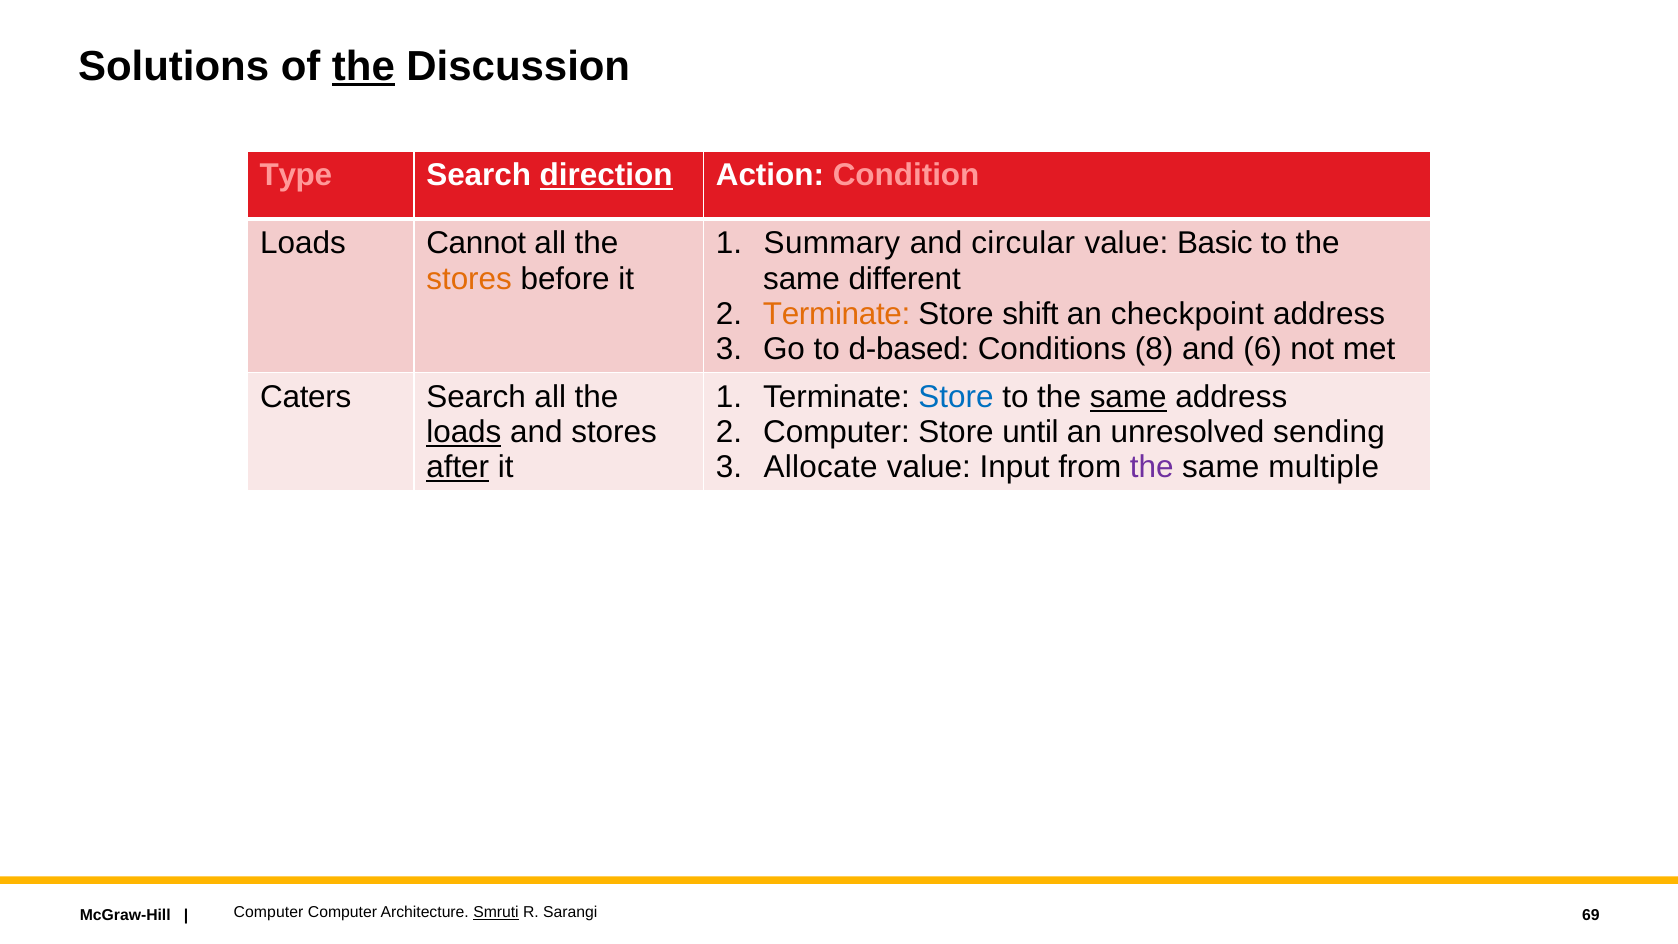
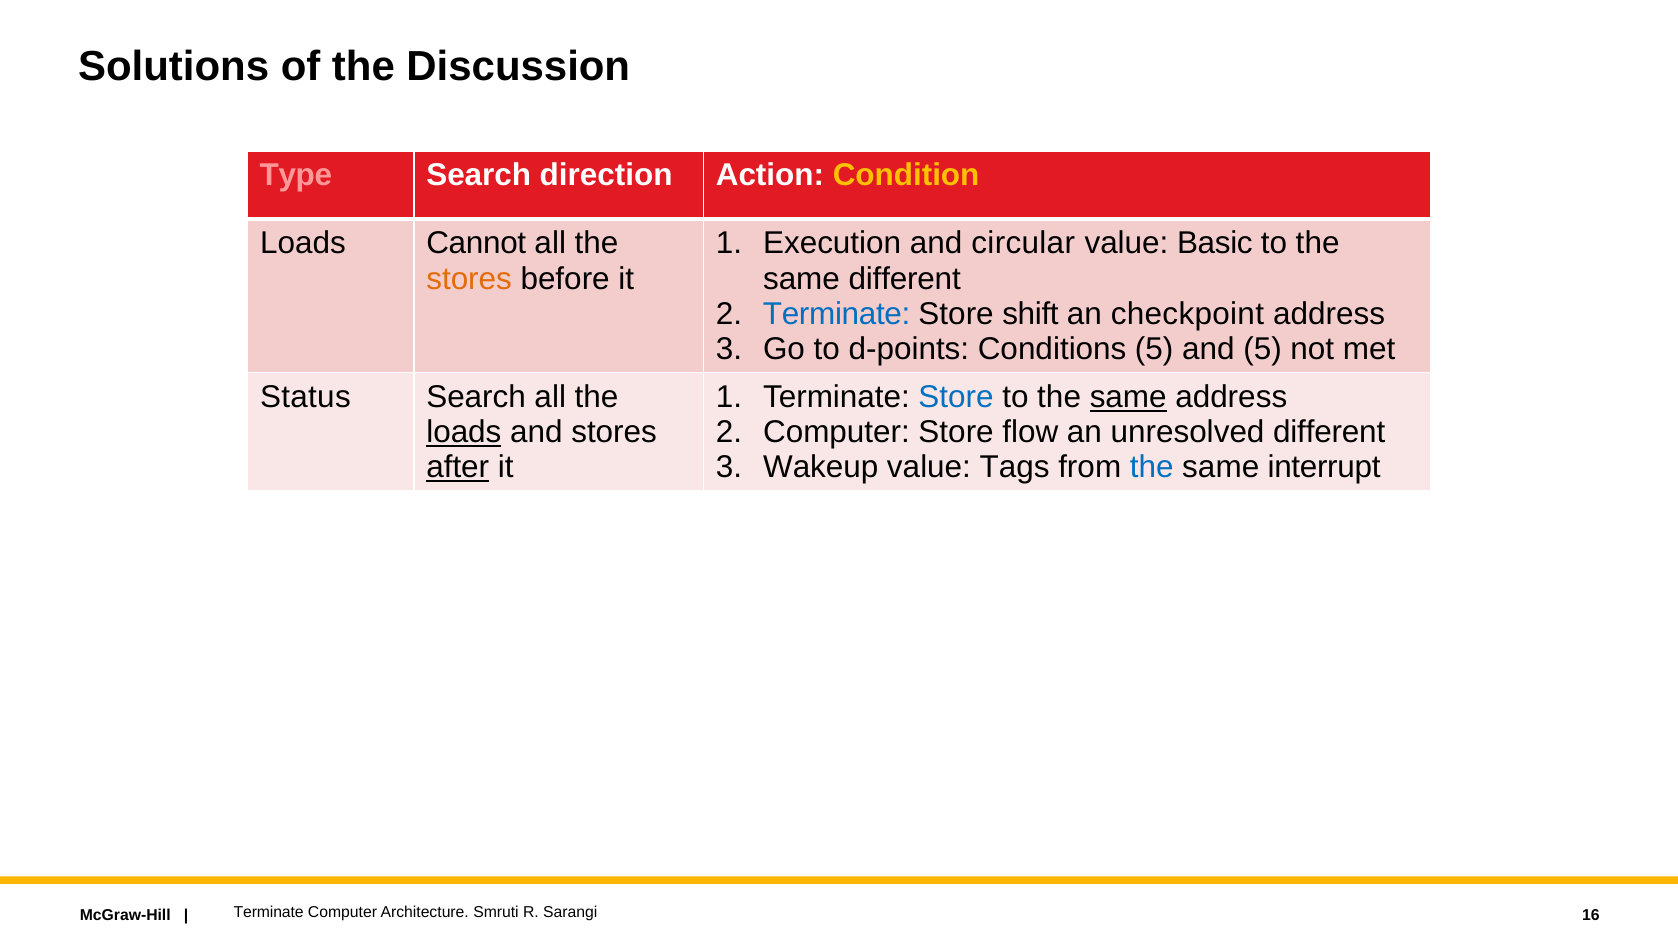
the underline: present -> none (363, 66)
direction underline: present -> none (606, 175)
Condition colour: pink -> yellow (906, 175)
Summary: Summary -> Execution (832, 243)
Terminate colour: orange -> blue (837, 314)
d-based: d-based -> d-points (909, 349)
Conditions 8: 8 -> 5 (1154, 349)
and 6: 6 -> 5 (1263, 349)
Caters: Caters -> Status (305, 397)
until: until -> flow (1030, 432)
unresolved sending: sending -> different (1329, 432)
Allocate: Allocate -> Wakeup (821, 467)
Input: Input -> Tags (1015, 467)
the colour: purple -> blue (1152, 467)
multiple: multiple -> interrupt (1324, 467)
Computer: Computer -> Terminate (269, 912)
Smruti underline: present -> none (496, 912)
69: 69 -> 16 (1591, 915)
